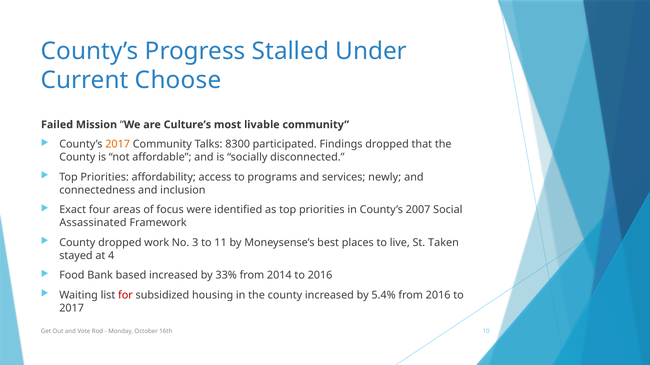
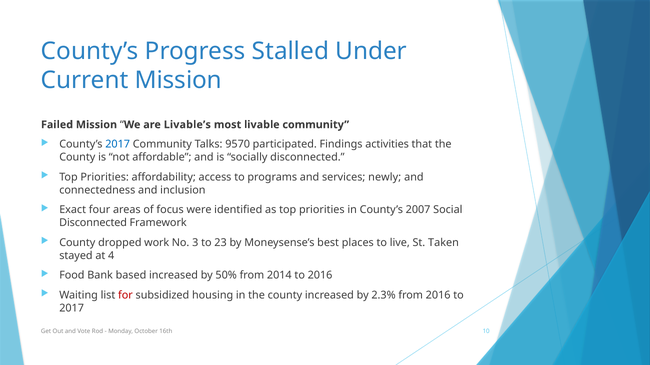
Current Choose: Choose -> Mission (178, 81)
Culture’s: Culture’s -> Livable’s (187, 125)
2017 colour: orange -> blue (118, 145)
8300: 8300 -> 9570 (238, 145)
Findings dropped: dropped -> activities (387, 145)
Assassinated: Assassinated -> Disconnected (93, 223)
11: 11 -> 23 (221, 243)
33%: 33% -> 50% (226, 276)
5.4%: 5.4% -> 2.3% (384, 295)
